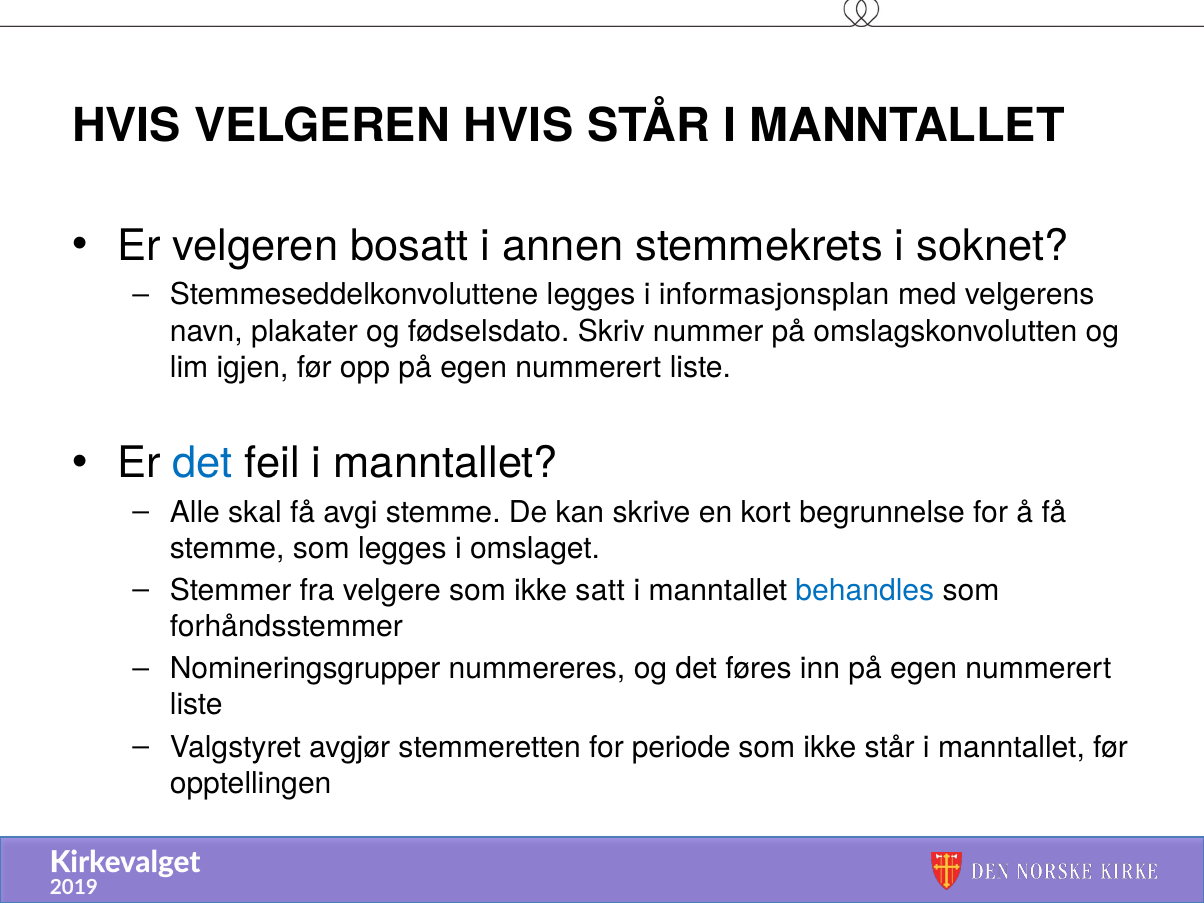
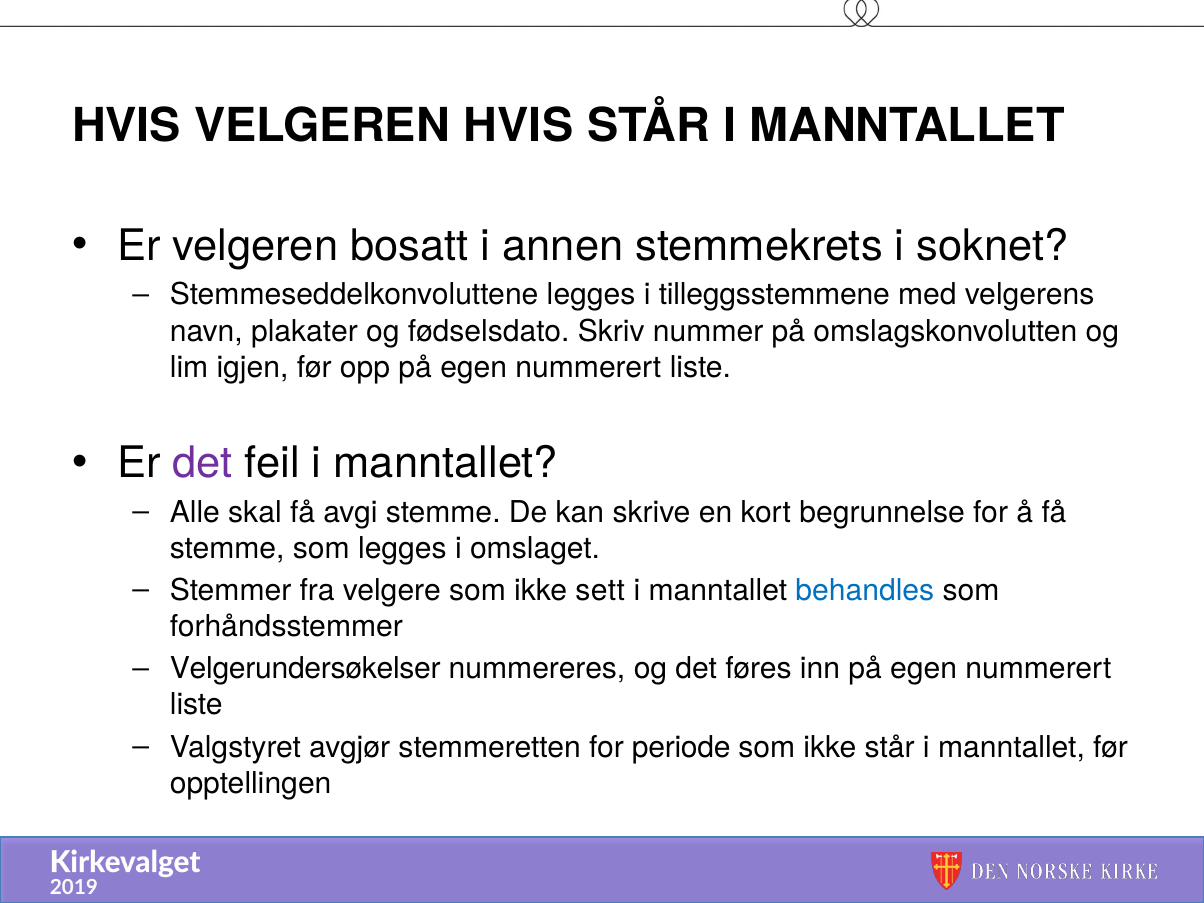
informasjonsplan: informasjonsplan -> tilleggsstemmene (774, 295)
det colour: blue -> purple (203, 463)
satt: satt -> sett (600, 591)
Nomineringsgrupper: Nomineringsgrupper -> Velgerundersøkelser (305, 669)
